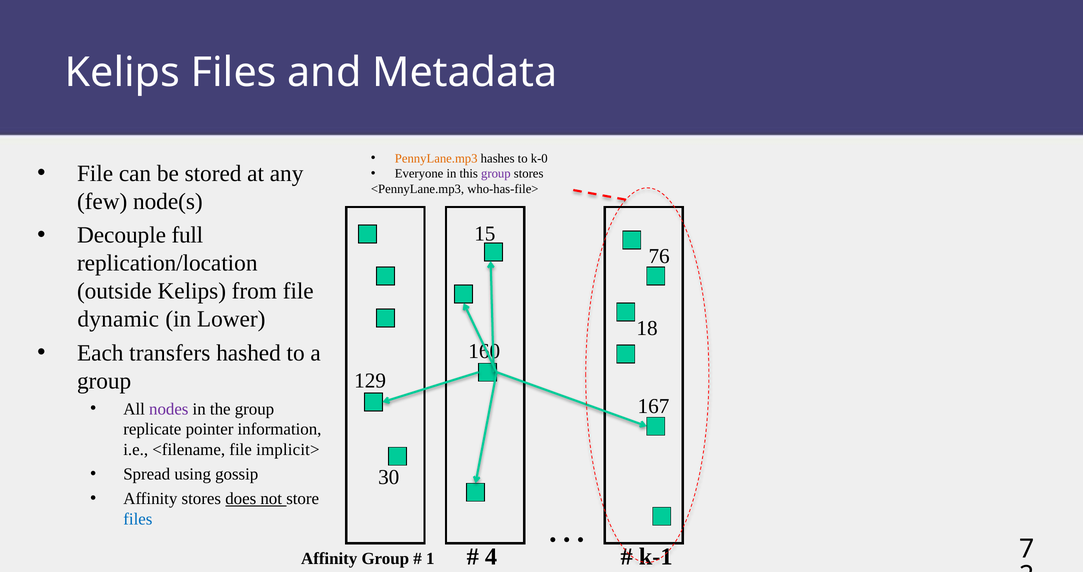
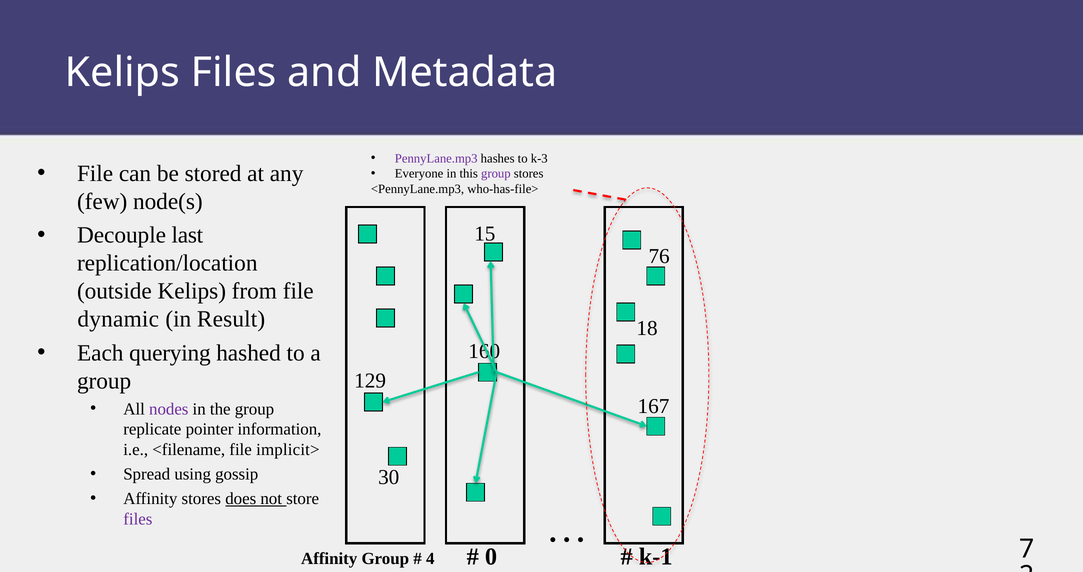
PennyLane.mp3 colour: orange -> purple (436, 158)
k-0: k-0 -> k-3 (539, 158)
full: full -> last (187, 235)
Lower: Lower -> Result (231, 319)
transfers: transfers -> querying (170, 353)
files colour: blue -> purple (138, 519)
1: 1 -> 4 (430, 559)
4: 4 -> 0 (491, 557)
